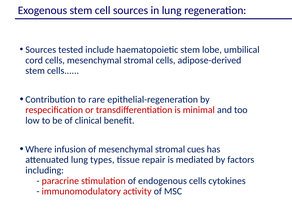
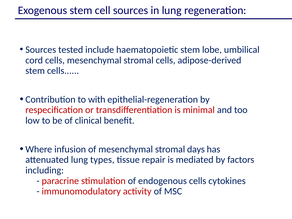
rare: rare -> with (97, 99)
cues: cues -> days (196, 149)
